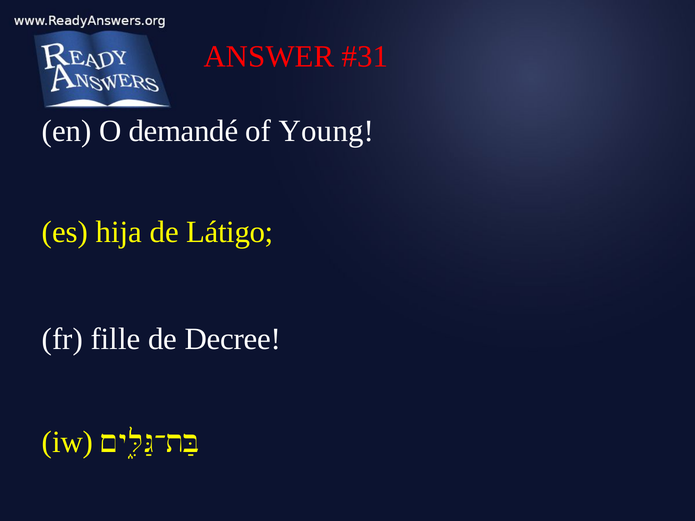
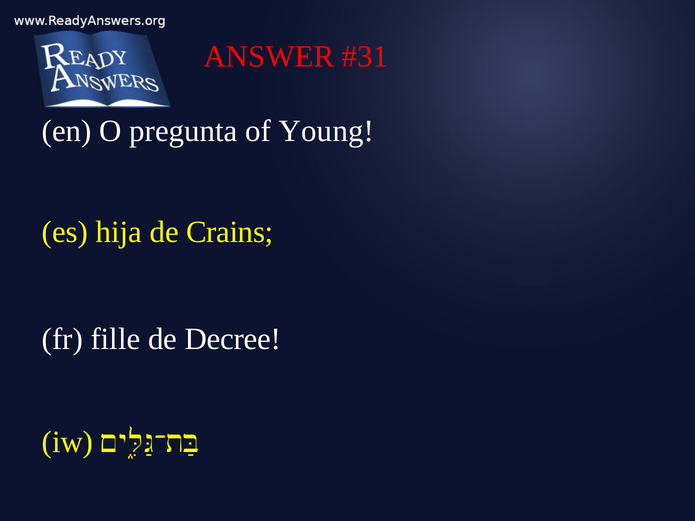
demandé: demandé -> pregunta (183, 131)
Látigo: Látigo -> Crains (230, 232)
